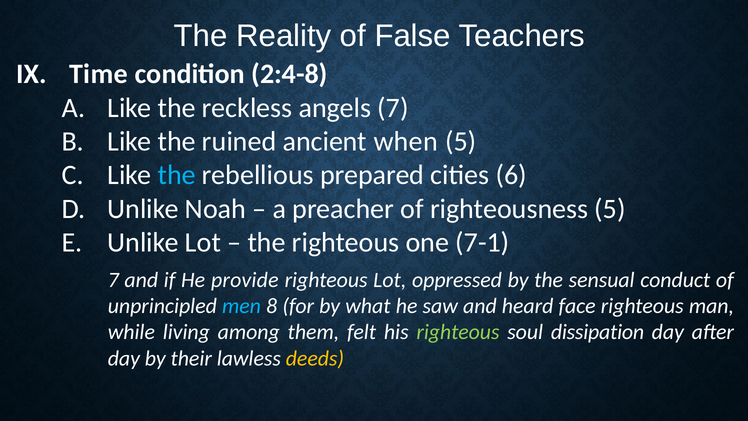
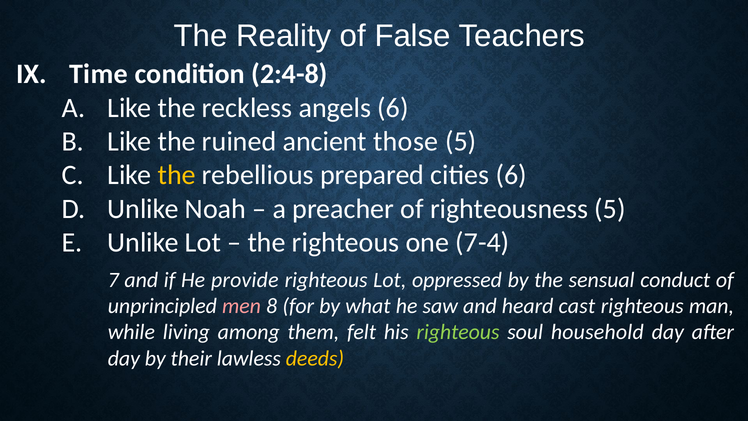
angels 7: 7 -> 6 (393, 108)
when: when -> those (406, 141)
the colour: light blue -> yellow (177, 175)
7-1: 7-1 -> 7-4 (482, 242)
men colour: light blue -> pink (241, 306)
face: face -> cast (577, 306)
dissipation: dissipation -> household (597, 332)
